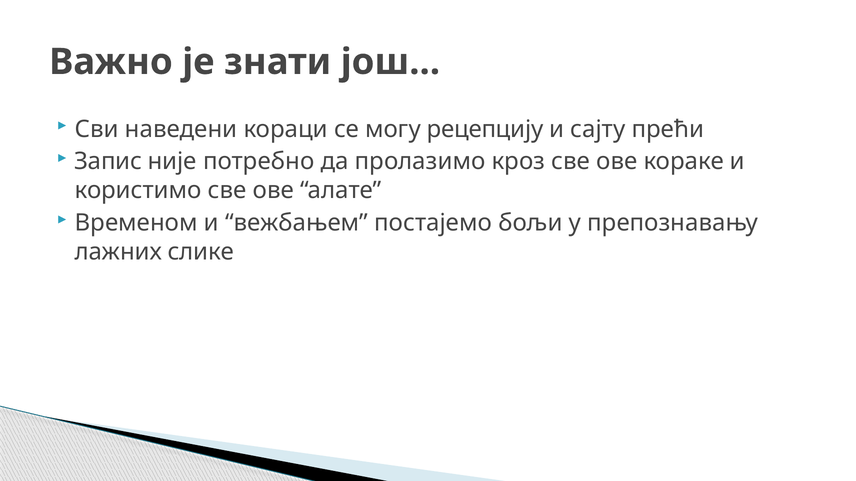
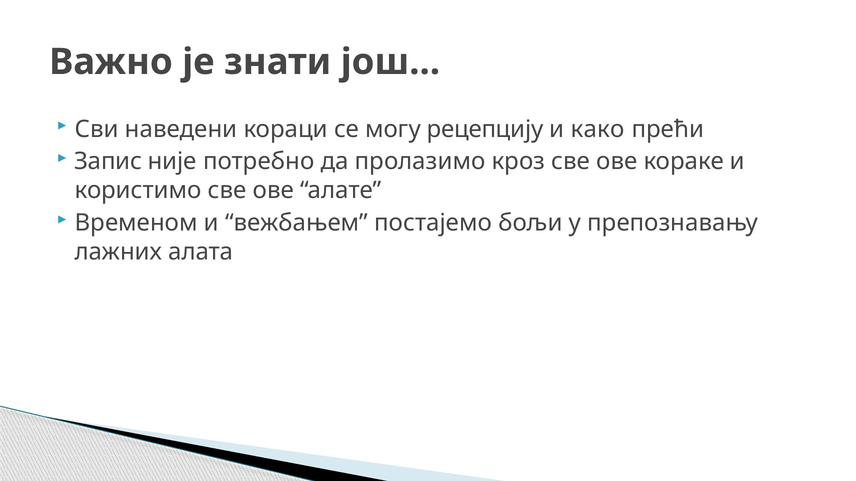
сајту: сајту -> како (598, 129)
слике: слике -> алата (201, 252)
